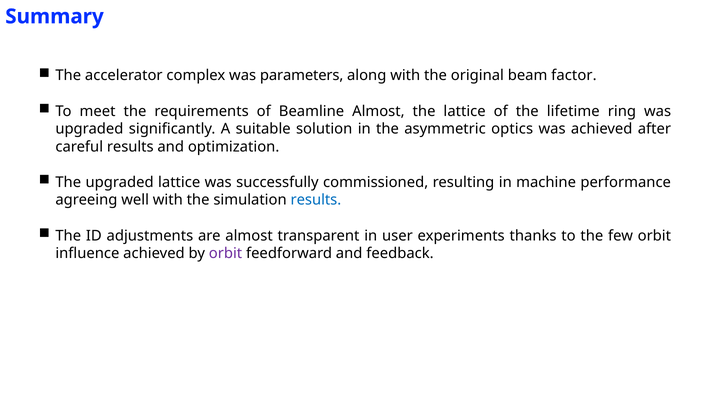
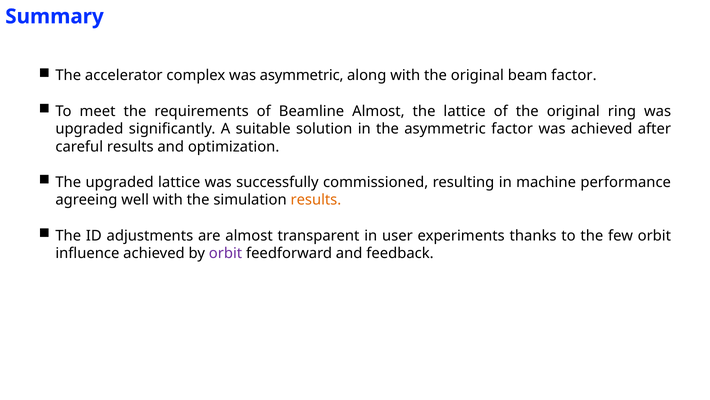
was parameters: parameters -> asymmetric (302, 75)
of the lifetime: lifetime -> original (573, 111)
asymmetric optics: optics -> factor (512, 129)
results colour: blue -> orange (316, 200)
